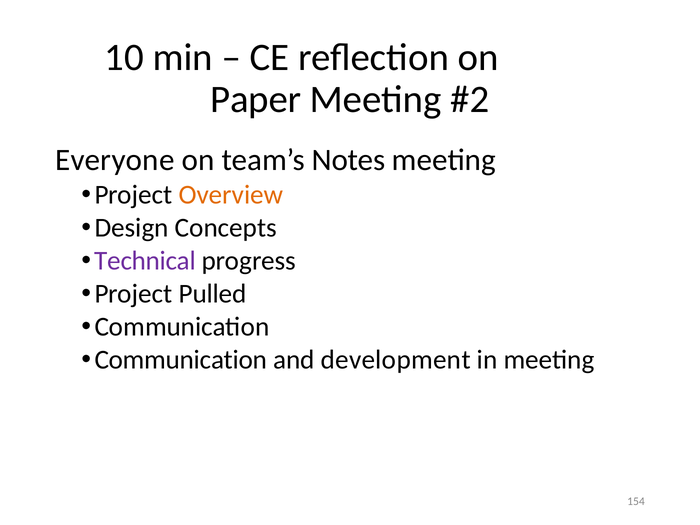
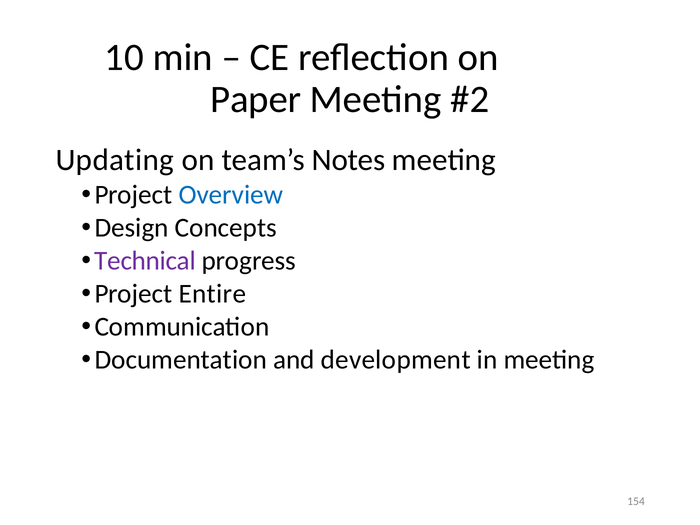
Everyone: Everyone -> Updating (115, 160)
Overview colour: orange -> blue (231, 195)
Pulled: Pulled -> Entire (212, 294)
Communication: Communication -> Documentation (181, 360)
